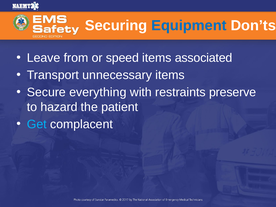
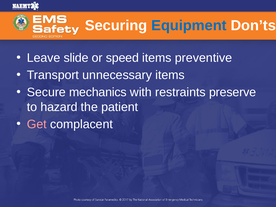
from: from -> slide (76, 58)
associated: associated -> preventive (203, 58)
everything: everything -> mechanics (98, 92)
Get colour: light blue -> pink (37, 124)
